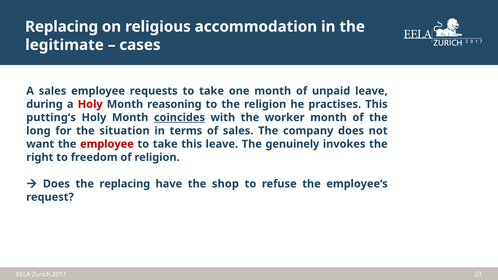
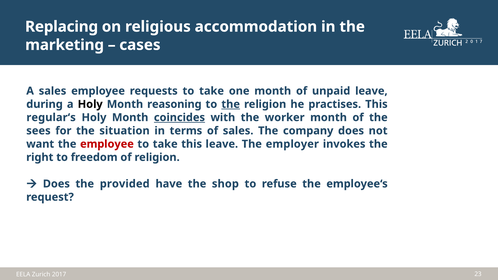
legitimate: legitimate -> marketing (65, 45)
Holy colour: red -> black (90, 104)
the underline: none -> present (231, 104)
putting‘s: putting‘s -> regular‘s (51, 118)
long: long -> sees (38, 131)
genuinely: genuinely -> employer (292, 144)
the replacing: replacing -> provided (125, 184)
